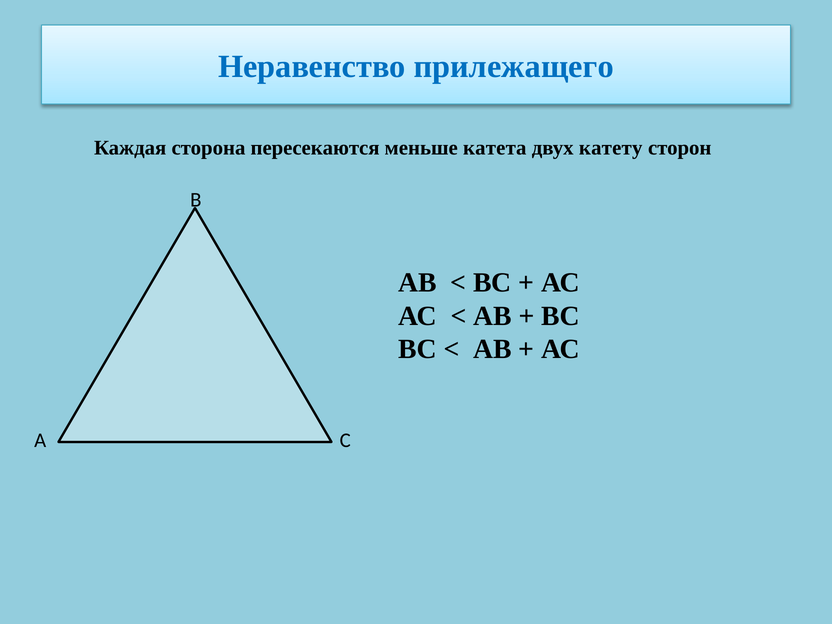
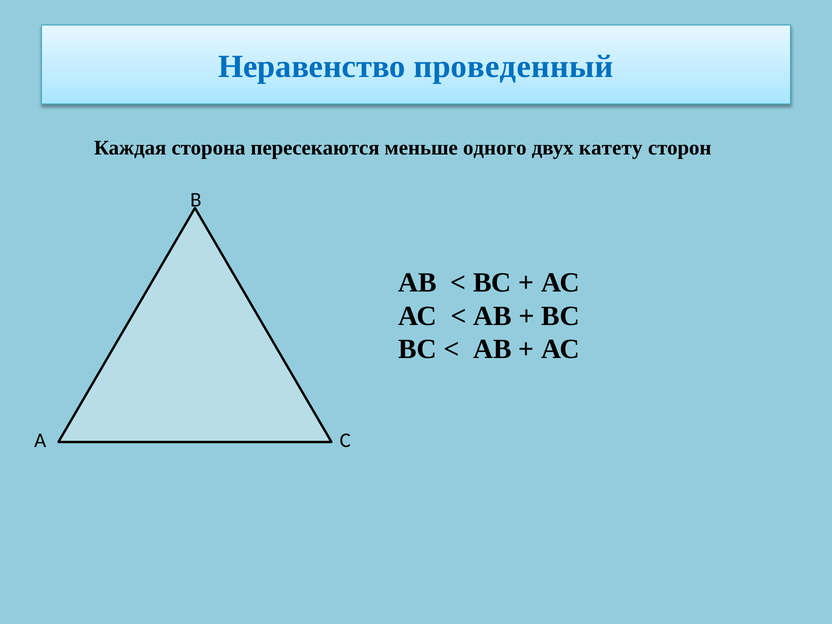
прилежащего: прилежащего -> проведенный (513, 67)
катета: катета -> одного (495, 148)
